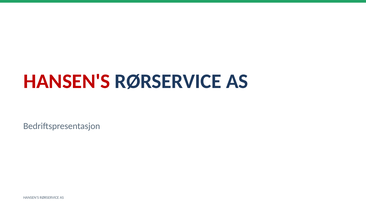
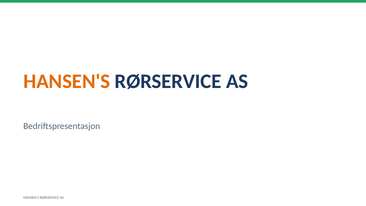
HANSEN'S colour: red -> orange (67, 81)
